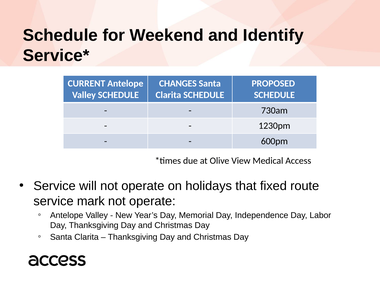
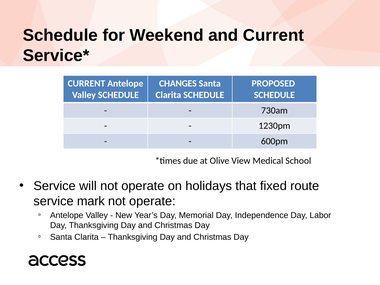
and Identify: Identify -> Current (273, 35)
Access: Access -> School (298, 161)
